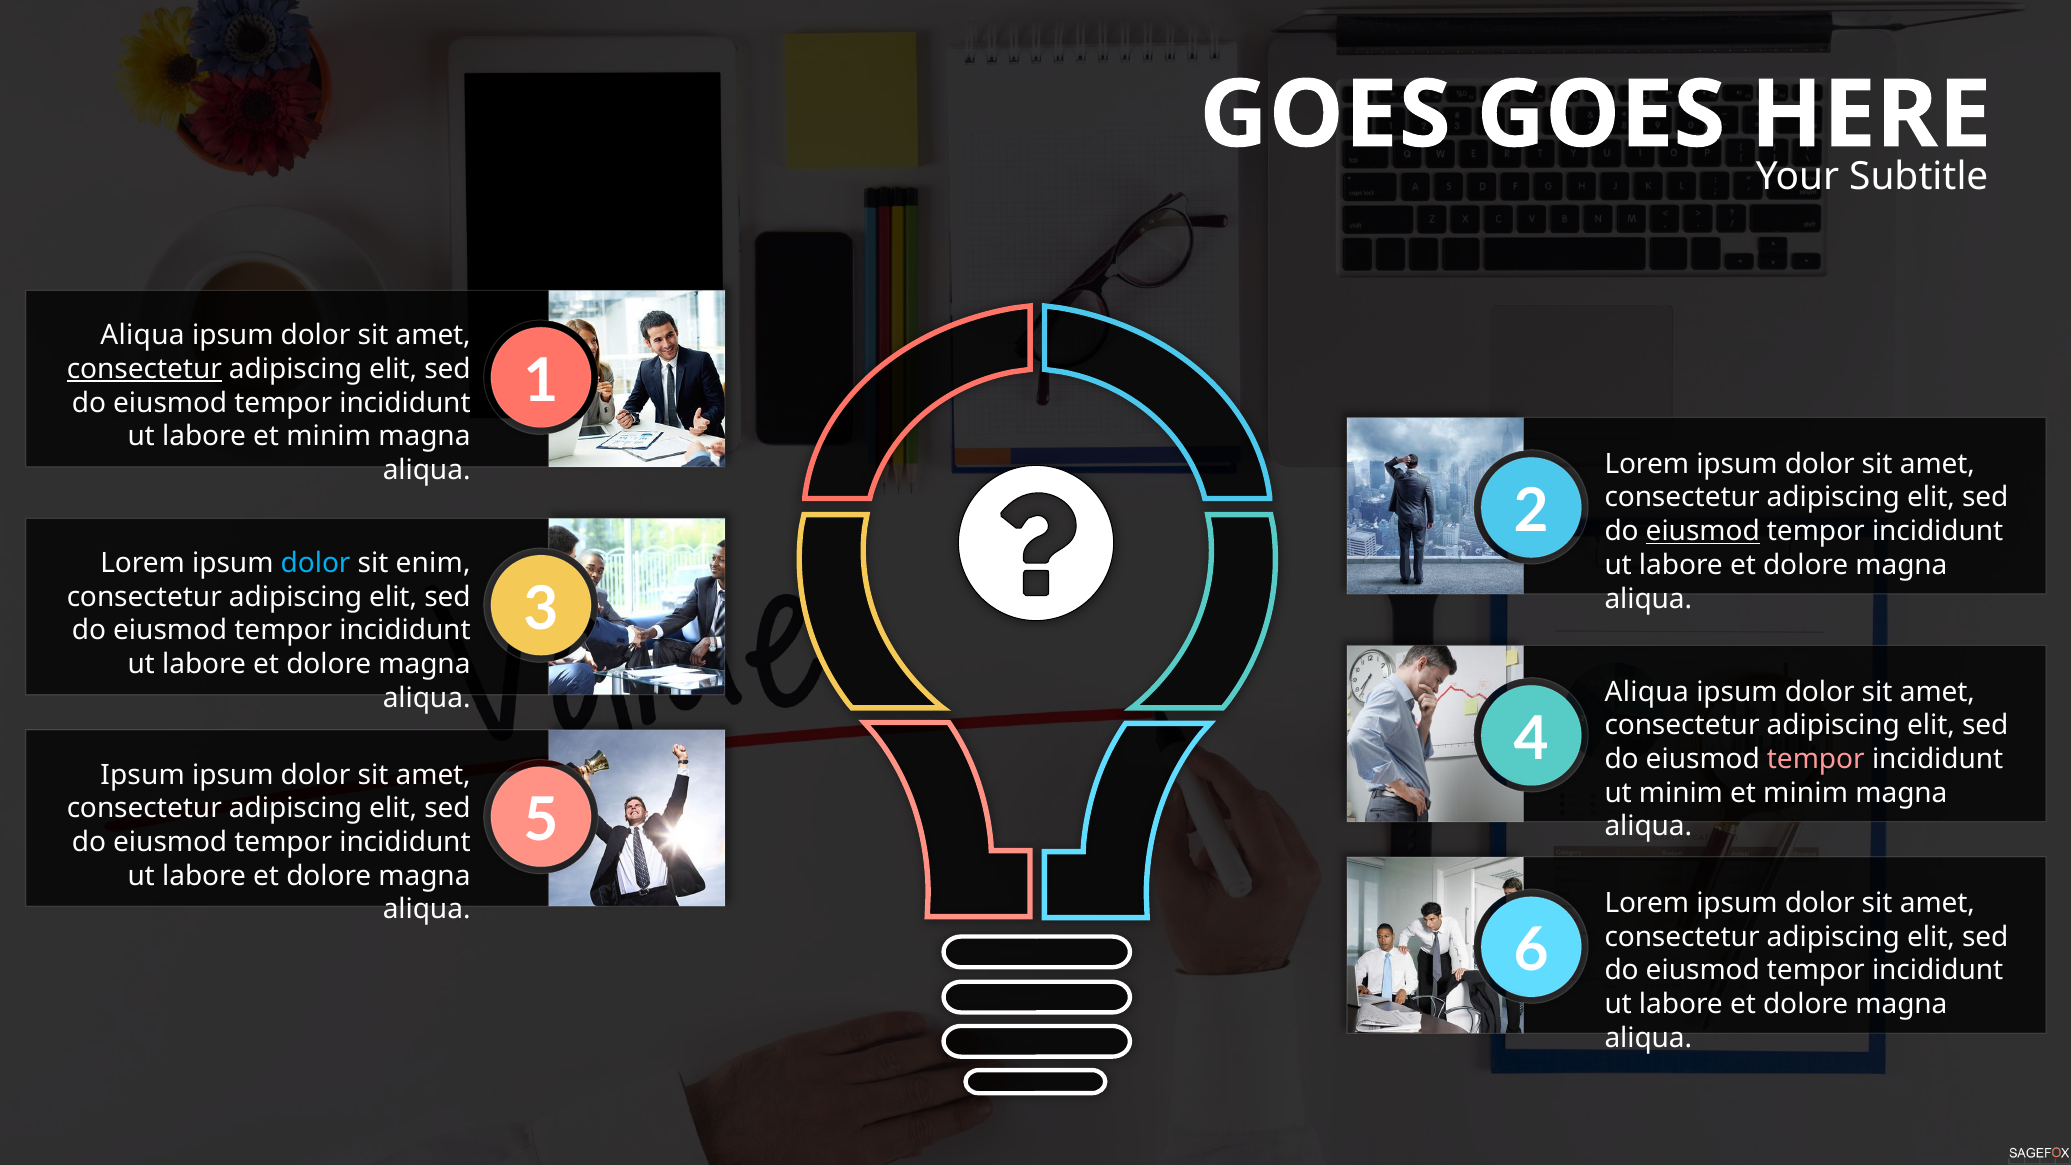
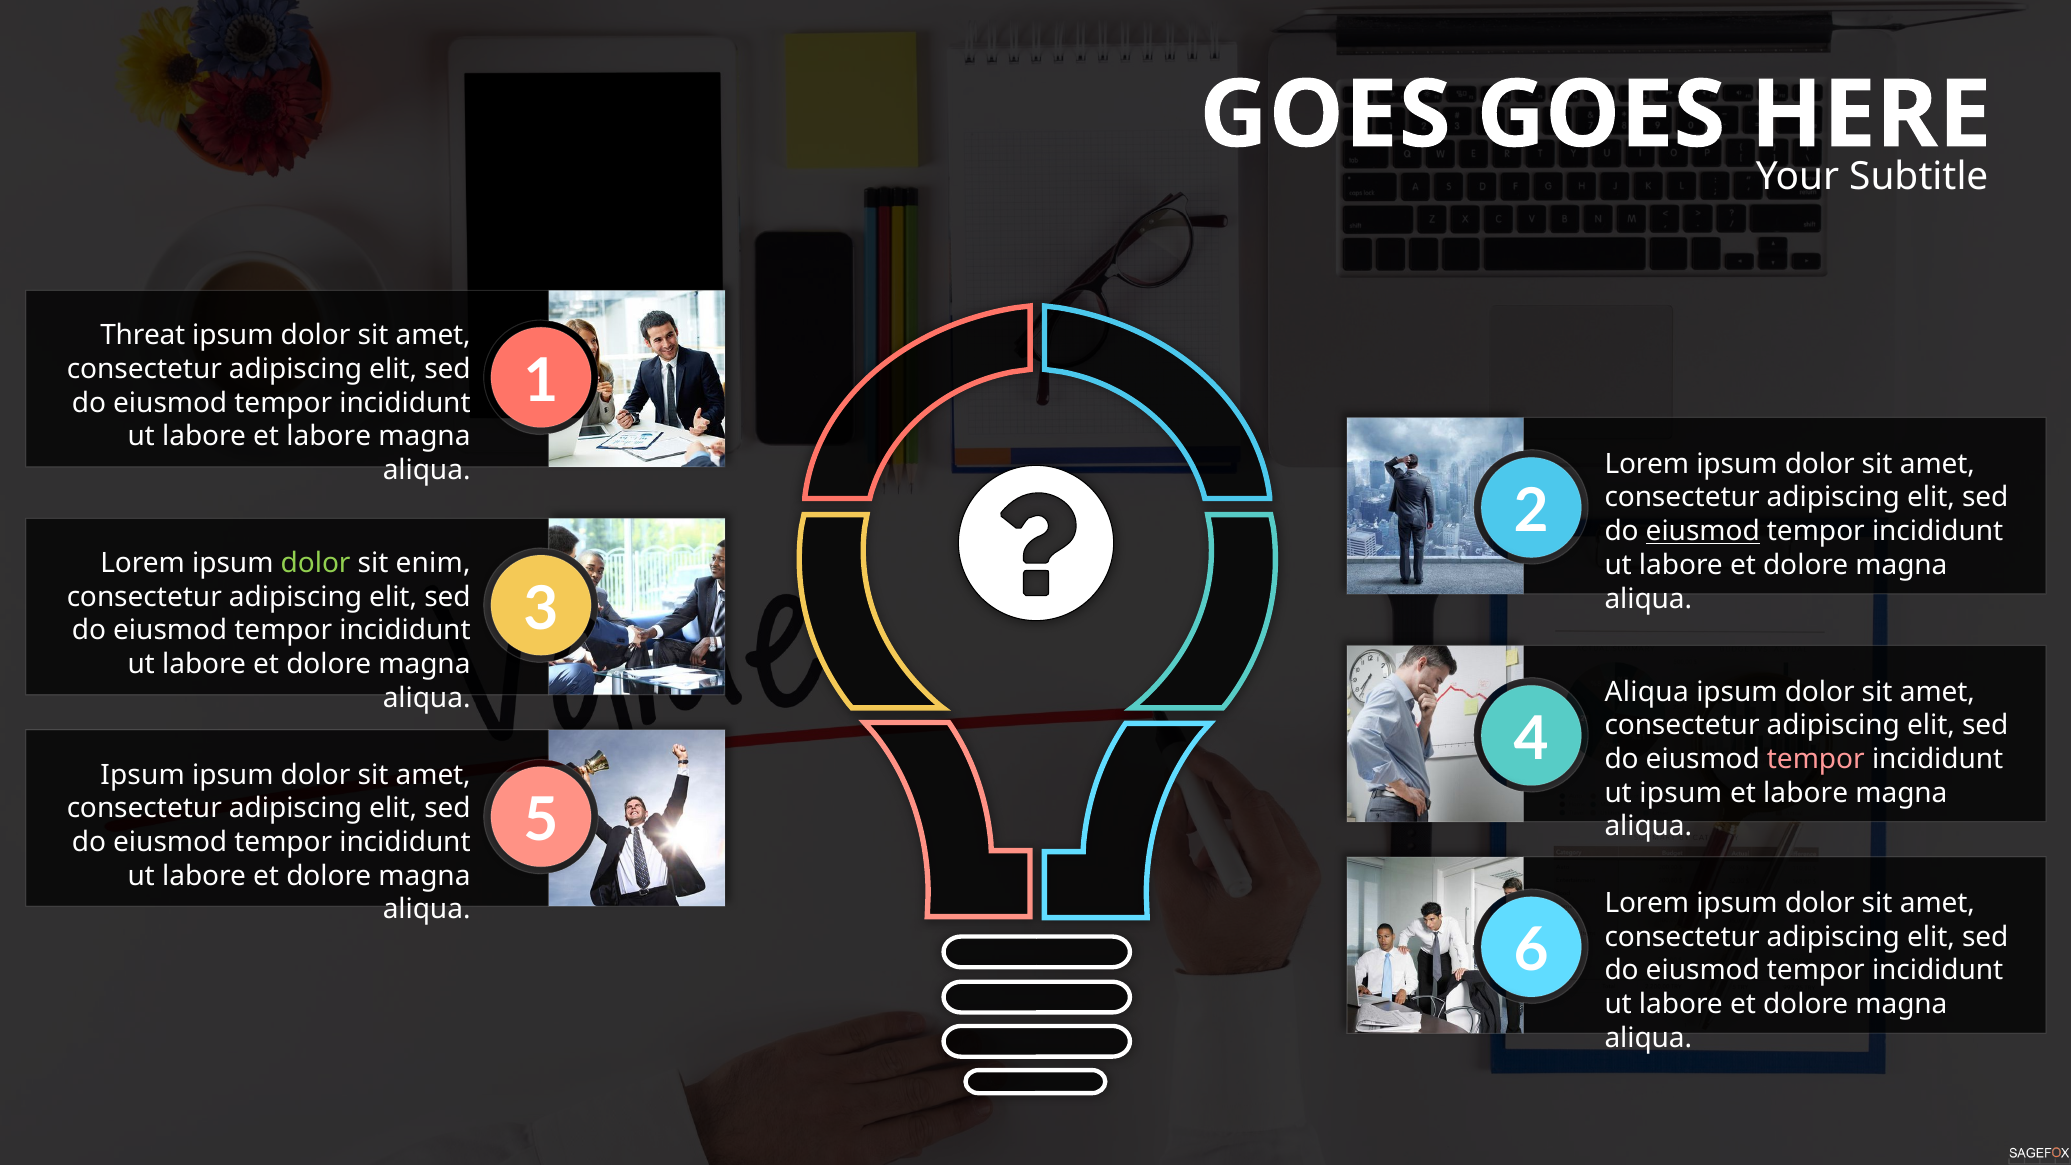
Aliqua: Aliqua -> Threat (143, 335)
consectetur underline: present -> none (144, 369)
labore et minim: minim -> labore (329, 437)
dolor colour: light blue -> light green (316, 563)
ut minim: minim -> ipsum (1681, 793)
minim: minim -> labore (1806, 793)
